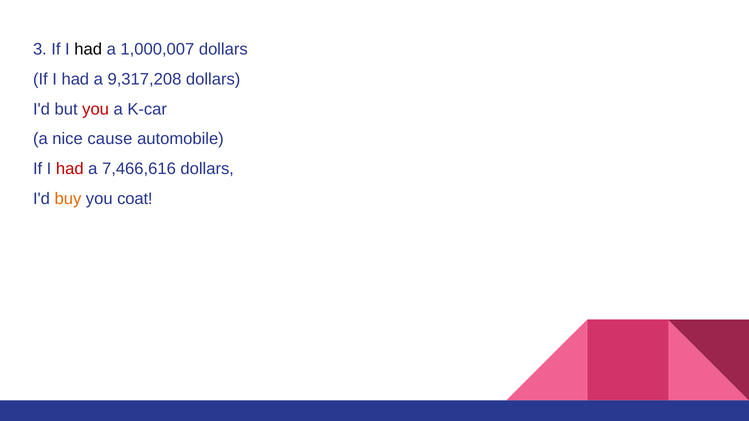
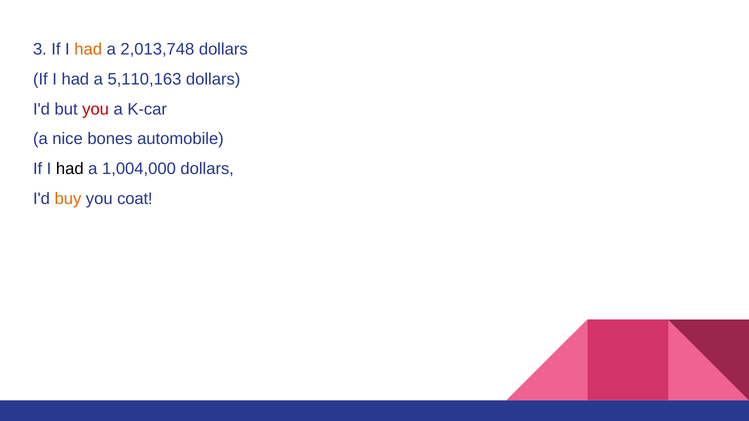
had colour: black -> orange (88, 49)
1,000,007: 1,000,007 -> 2,013,748 (157, 49)
9,317,208: 9,317,208 -> 5,110,163 (144, 79)
cause: cause -> bones (110, 139)
had colour: red -> black (70, 169)
7,466,616: 7,466,616 -> 1,004,000 (139, 169)
